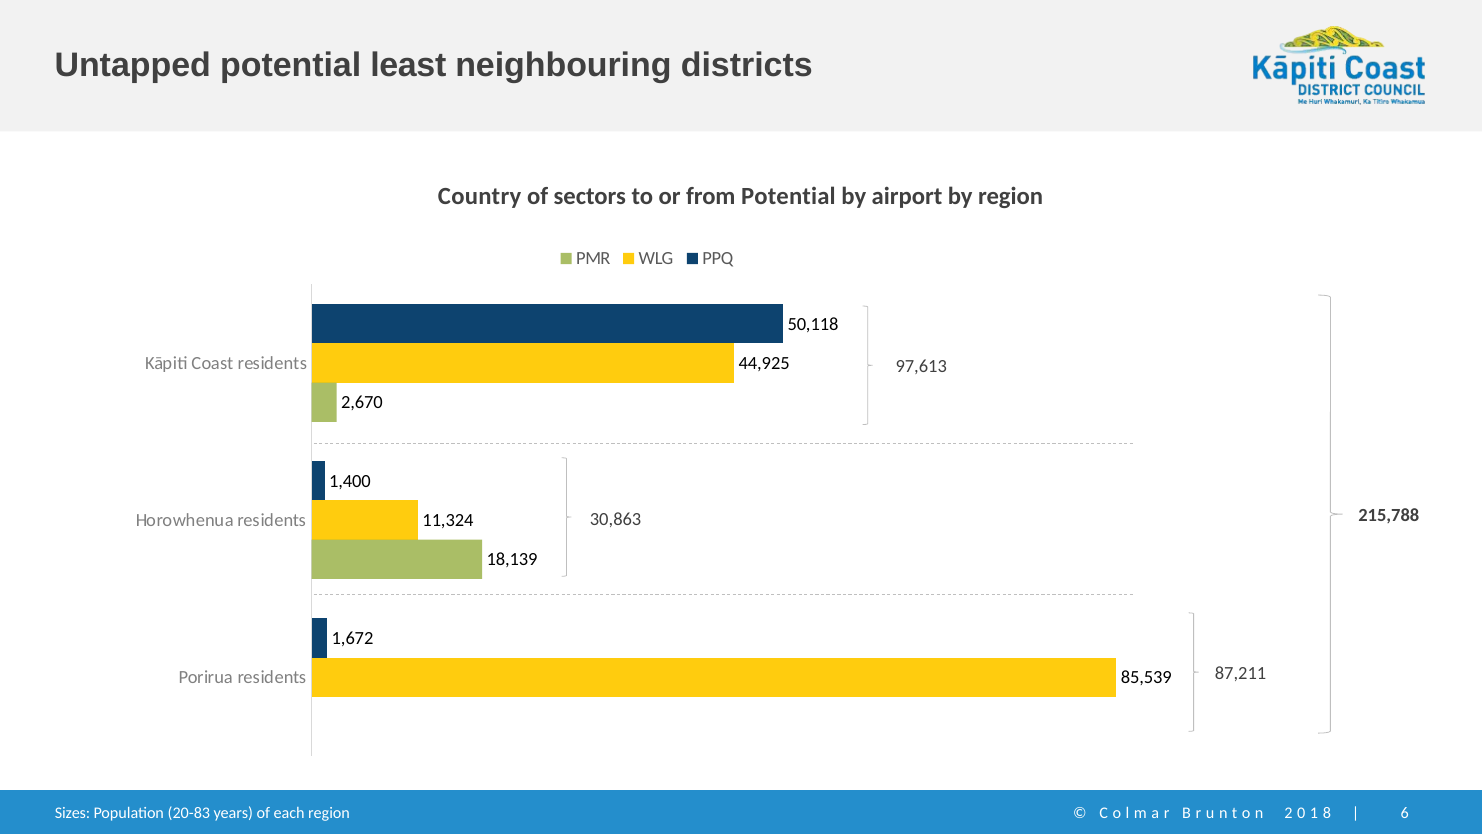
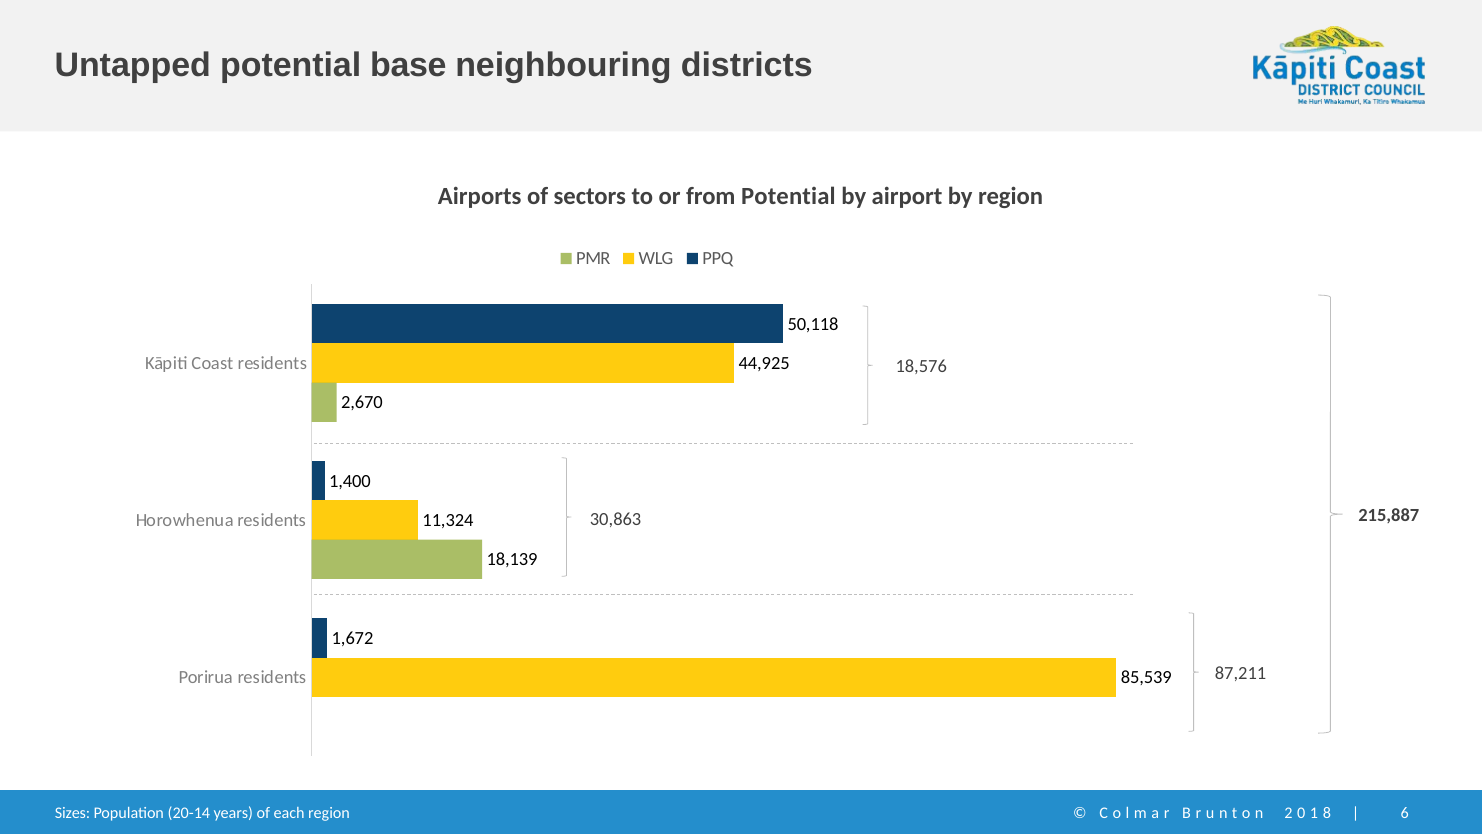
least: least -> base (408, 65)
Country: Country -> Airports (480, 196)
97,613: 97,613 -> 18,576 (921, 366)
215,788: 215,788 -> 215,887 (1389, 515)
20-83: 20-83 -> 20-14 (189, 813)
